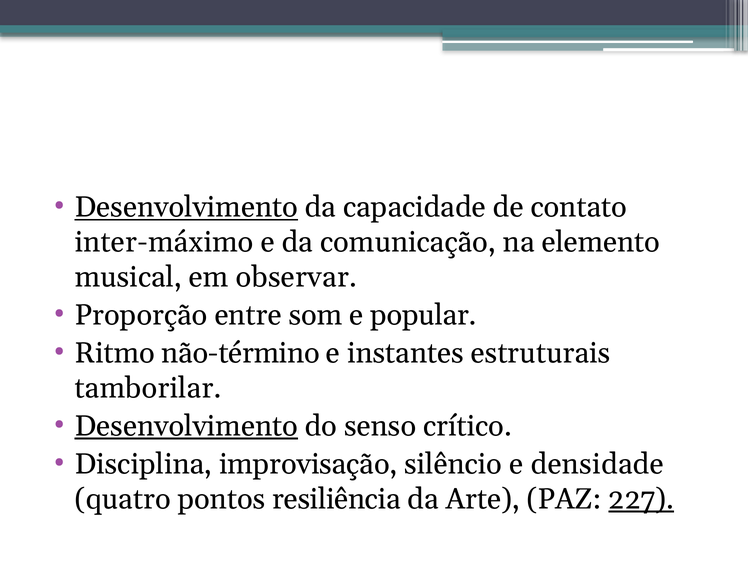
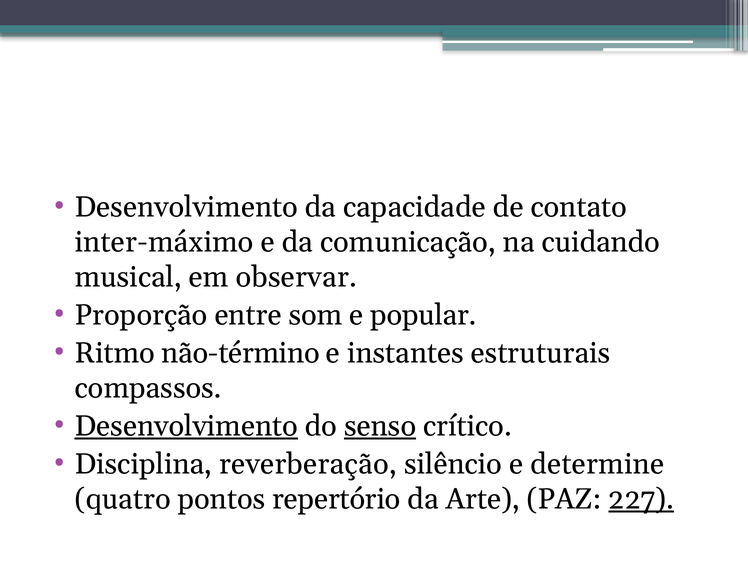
Desenvolvimento underline: present -> none (186, 207)
elemento: elemento -> cuidando (601, 242)
tamborilar: tamborilar -> compassos (148, 388)
senso underline: none -> present (380, 426)
improvisação: improvisação -> reverberação (308, 464)
densidade: densidade -> determine (597, 464)
resiliência: resiliência -> repertório (336, 499)
